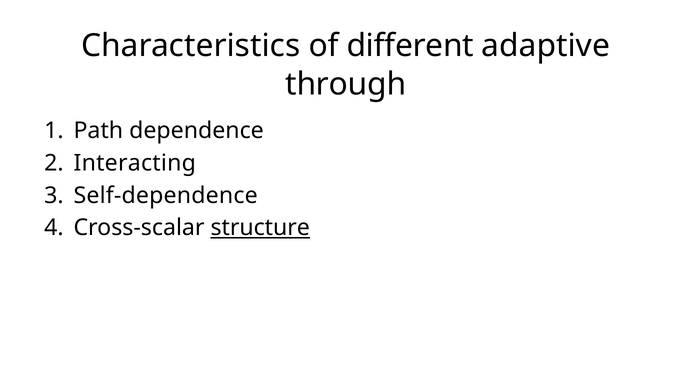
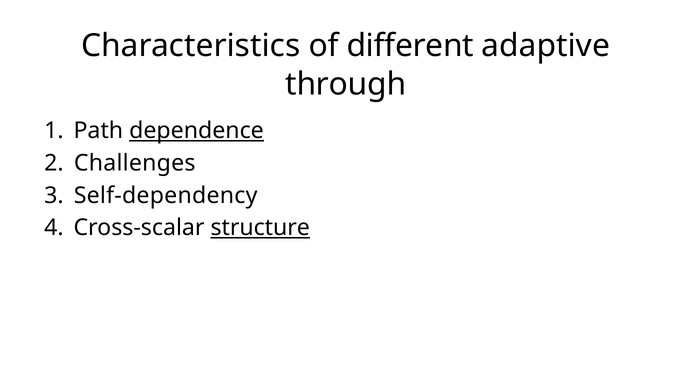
dependence underline: none -> present (196, 131)
Interacting: Interacting -> Challenges (135, 163)
Self-dependence: Self-dependence -> Self-dependency (166, 196)
